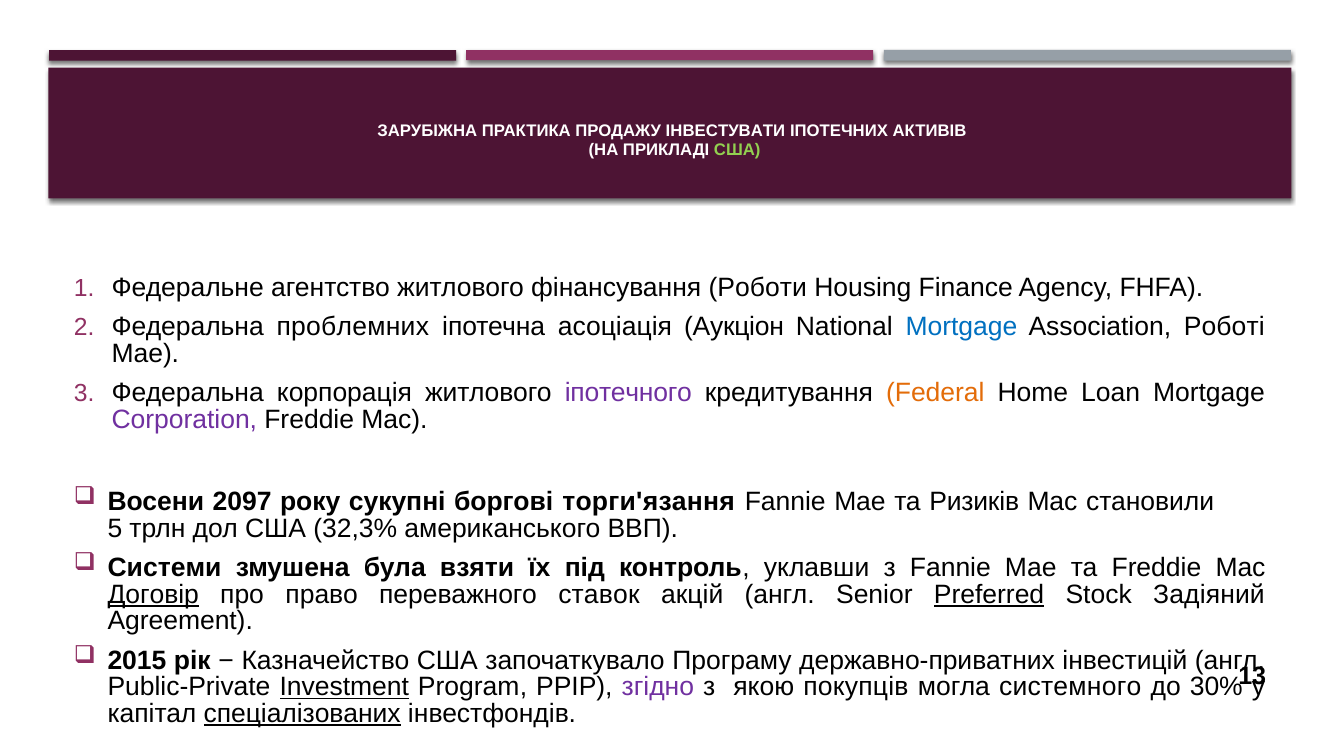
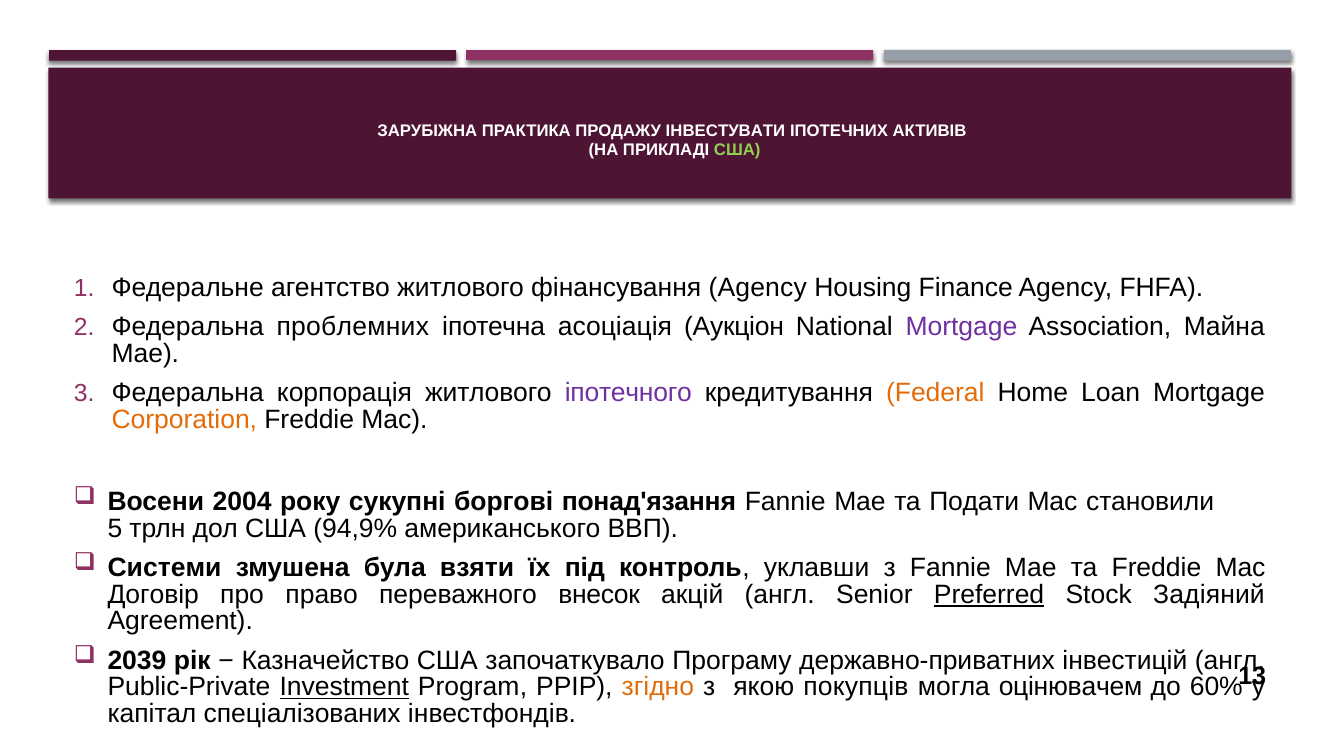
фінансування Роботи: Роботи -> Agency (758, 287)
Mortgage colour: blue -> purple (961, 327)
Роботі: Роботі -> Майна (1224, 327)
Corporation colour: purple -> orange (184, 420)
2097: 2097 -> 2004 (242, 502)
торги'язання: торги'язання -> понад'язання (649, 502)
Ризиків: Ризиків -> Подати (974, 502)
32,3%: 32,3% -> 94,9% (355, 528)
Договір underline: present -> none (153, 594)
ставок: ставок -> внесок (599, 594)
2015: 2015 -> 2039 (137, 660)
згідно colour: purple -> orange (658, 687)
системного: системного -> оцінювачем (1070, 687)
30%: 30% -> 60% (1216, 687)
спеціалізованих underline: present -> none (302, 713)
